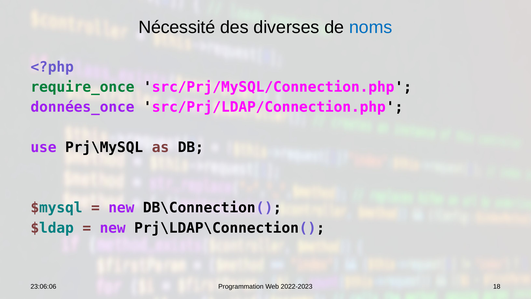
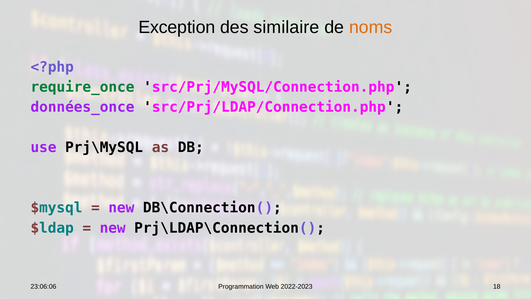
Nécessité: Nécessité -> Exception (177, 27)
diverses: diverses -> similaire (286, 27)
noms colour: blue -> orange (371, 27)
